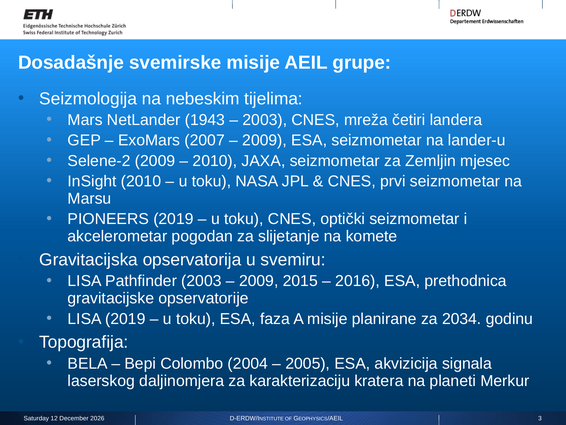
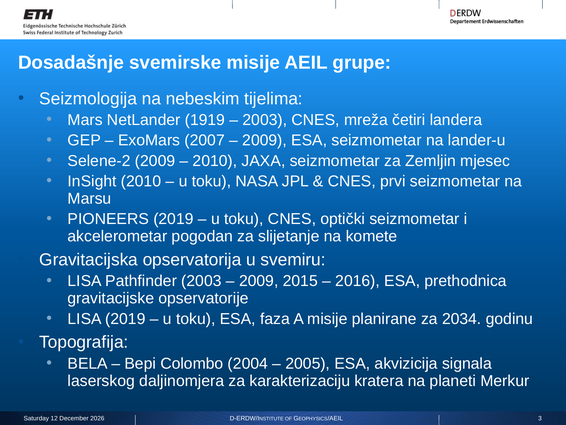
1943: 1943 -> 1919 (205, 120)
